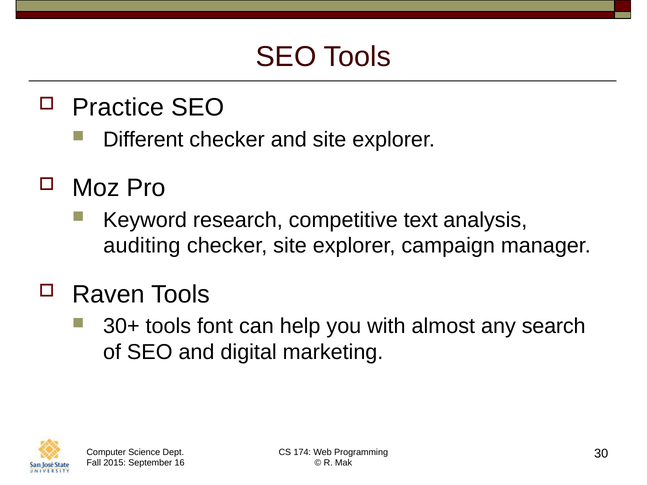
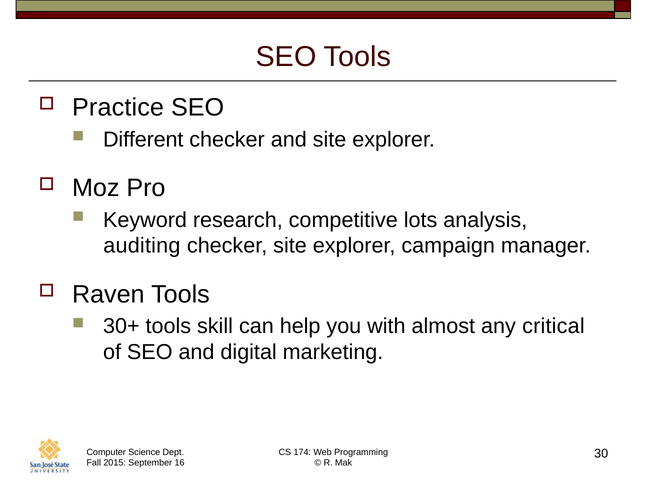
text: text -> lots (421, 220)
font: font -> skill (215, 327)
search: search -> critical (553, 327)
